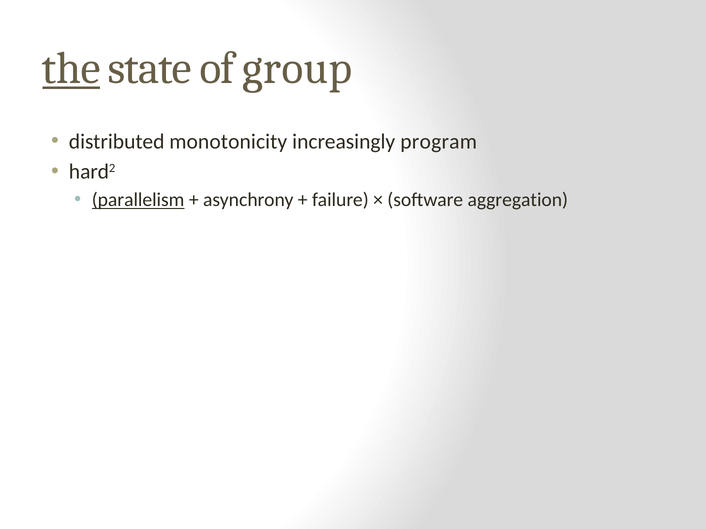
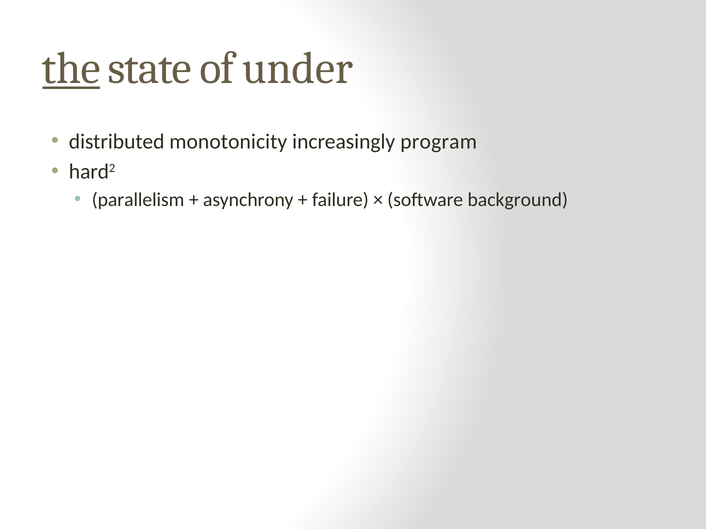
group: group -> under (298, 68)
parallelism underline: present -> none (138, 200)
aggregation: aggregation -> background (518, 200)
